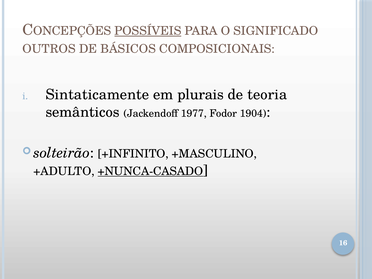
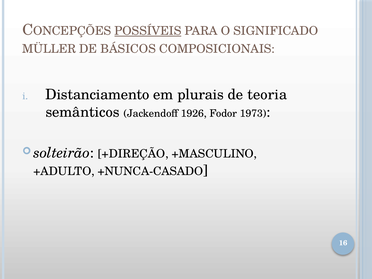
OUTROS: OUTROS -> MÜLLER (49, 49)
Sintaticamente: Sintaticamente -> Distanciamento (97, 95)
1977: 1977 -> 1926 (194, 113)
1904: 1904 -> 1973 (253, 113)
+INFINITO: +INFINITO -> +DIREÇÃO (133, 154)
+NUNCA-CASADO underline: present -> none (150, 171)
